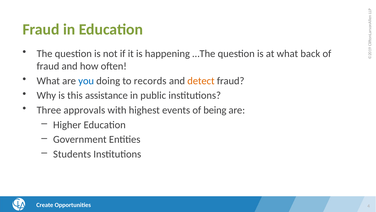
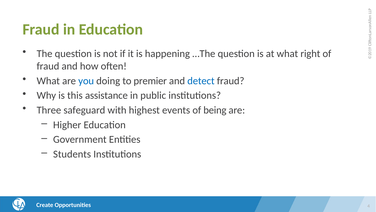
back: back -> right (310, 54)
records: records -> premier (150, 81)
detect colour: orange -> blue (201, 81)
approvals: approvals -> safeguard (84, 110)
